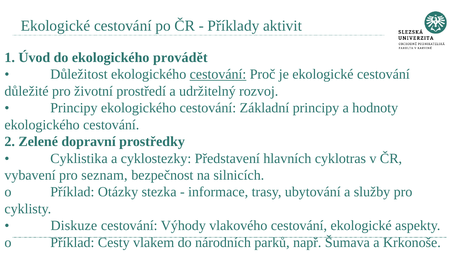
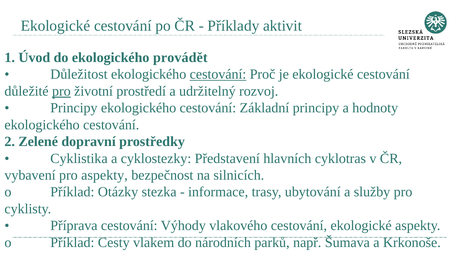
pro underline: none -> present (61, 91)
pro seznam: seznam -> aspekty (104, 175)
Diskuze: Diskuze -> Příprava (74, 225)
